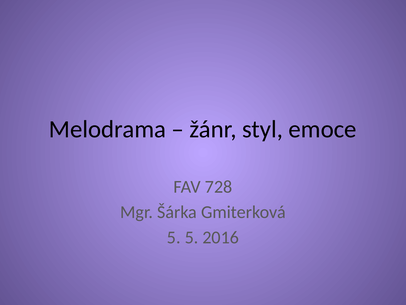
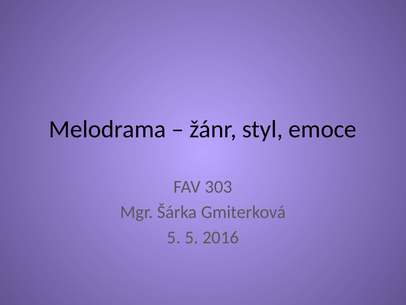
728: 728 -> 303 (219, 187)
